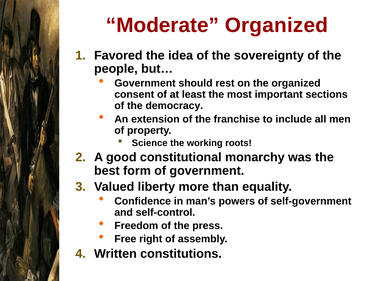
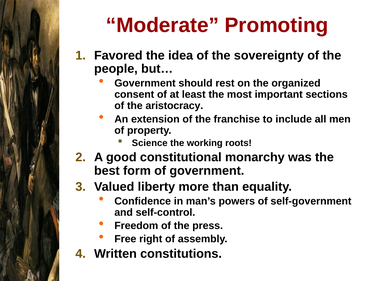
Moderate Organized: Organized -> Promoting (277, 25)
democracy: democracy -> aristocracy (174, 106)
